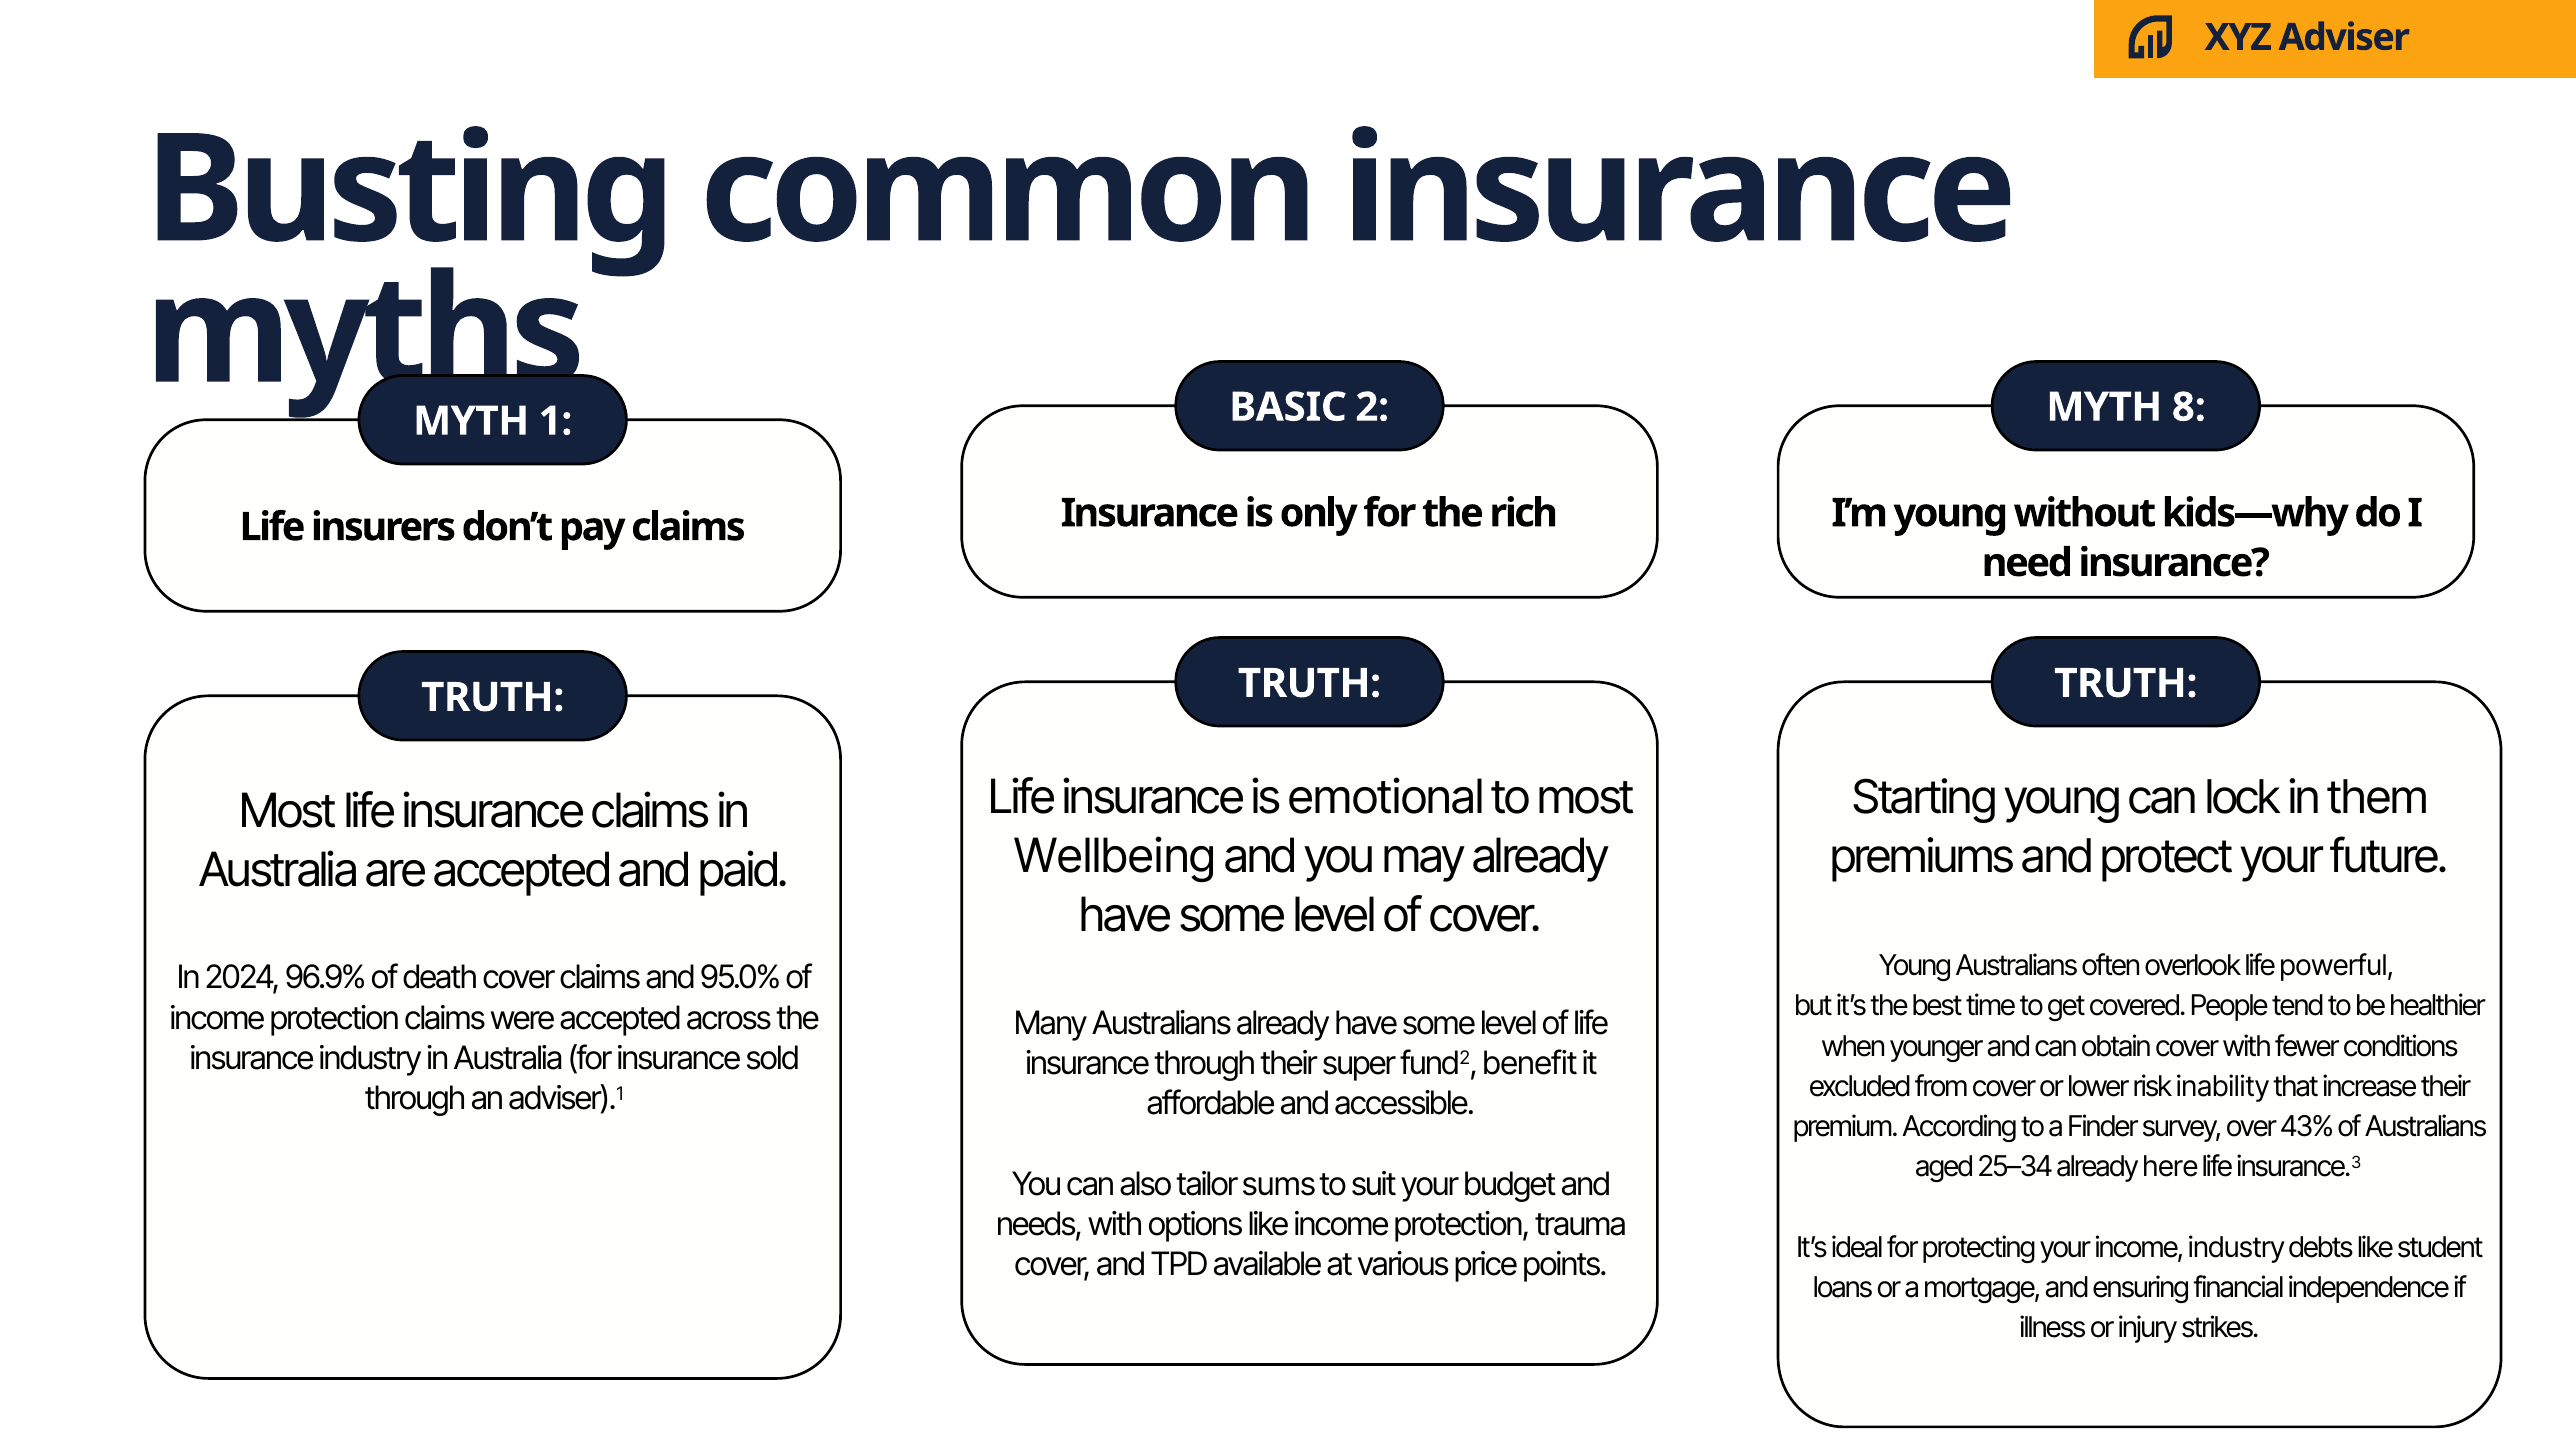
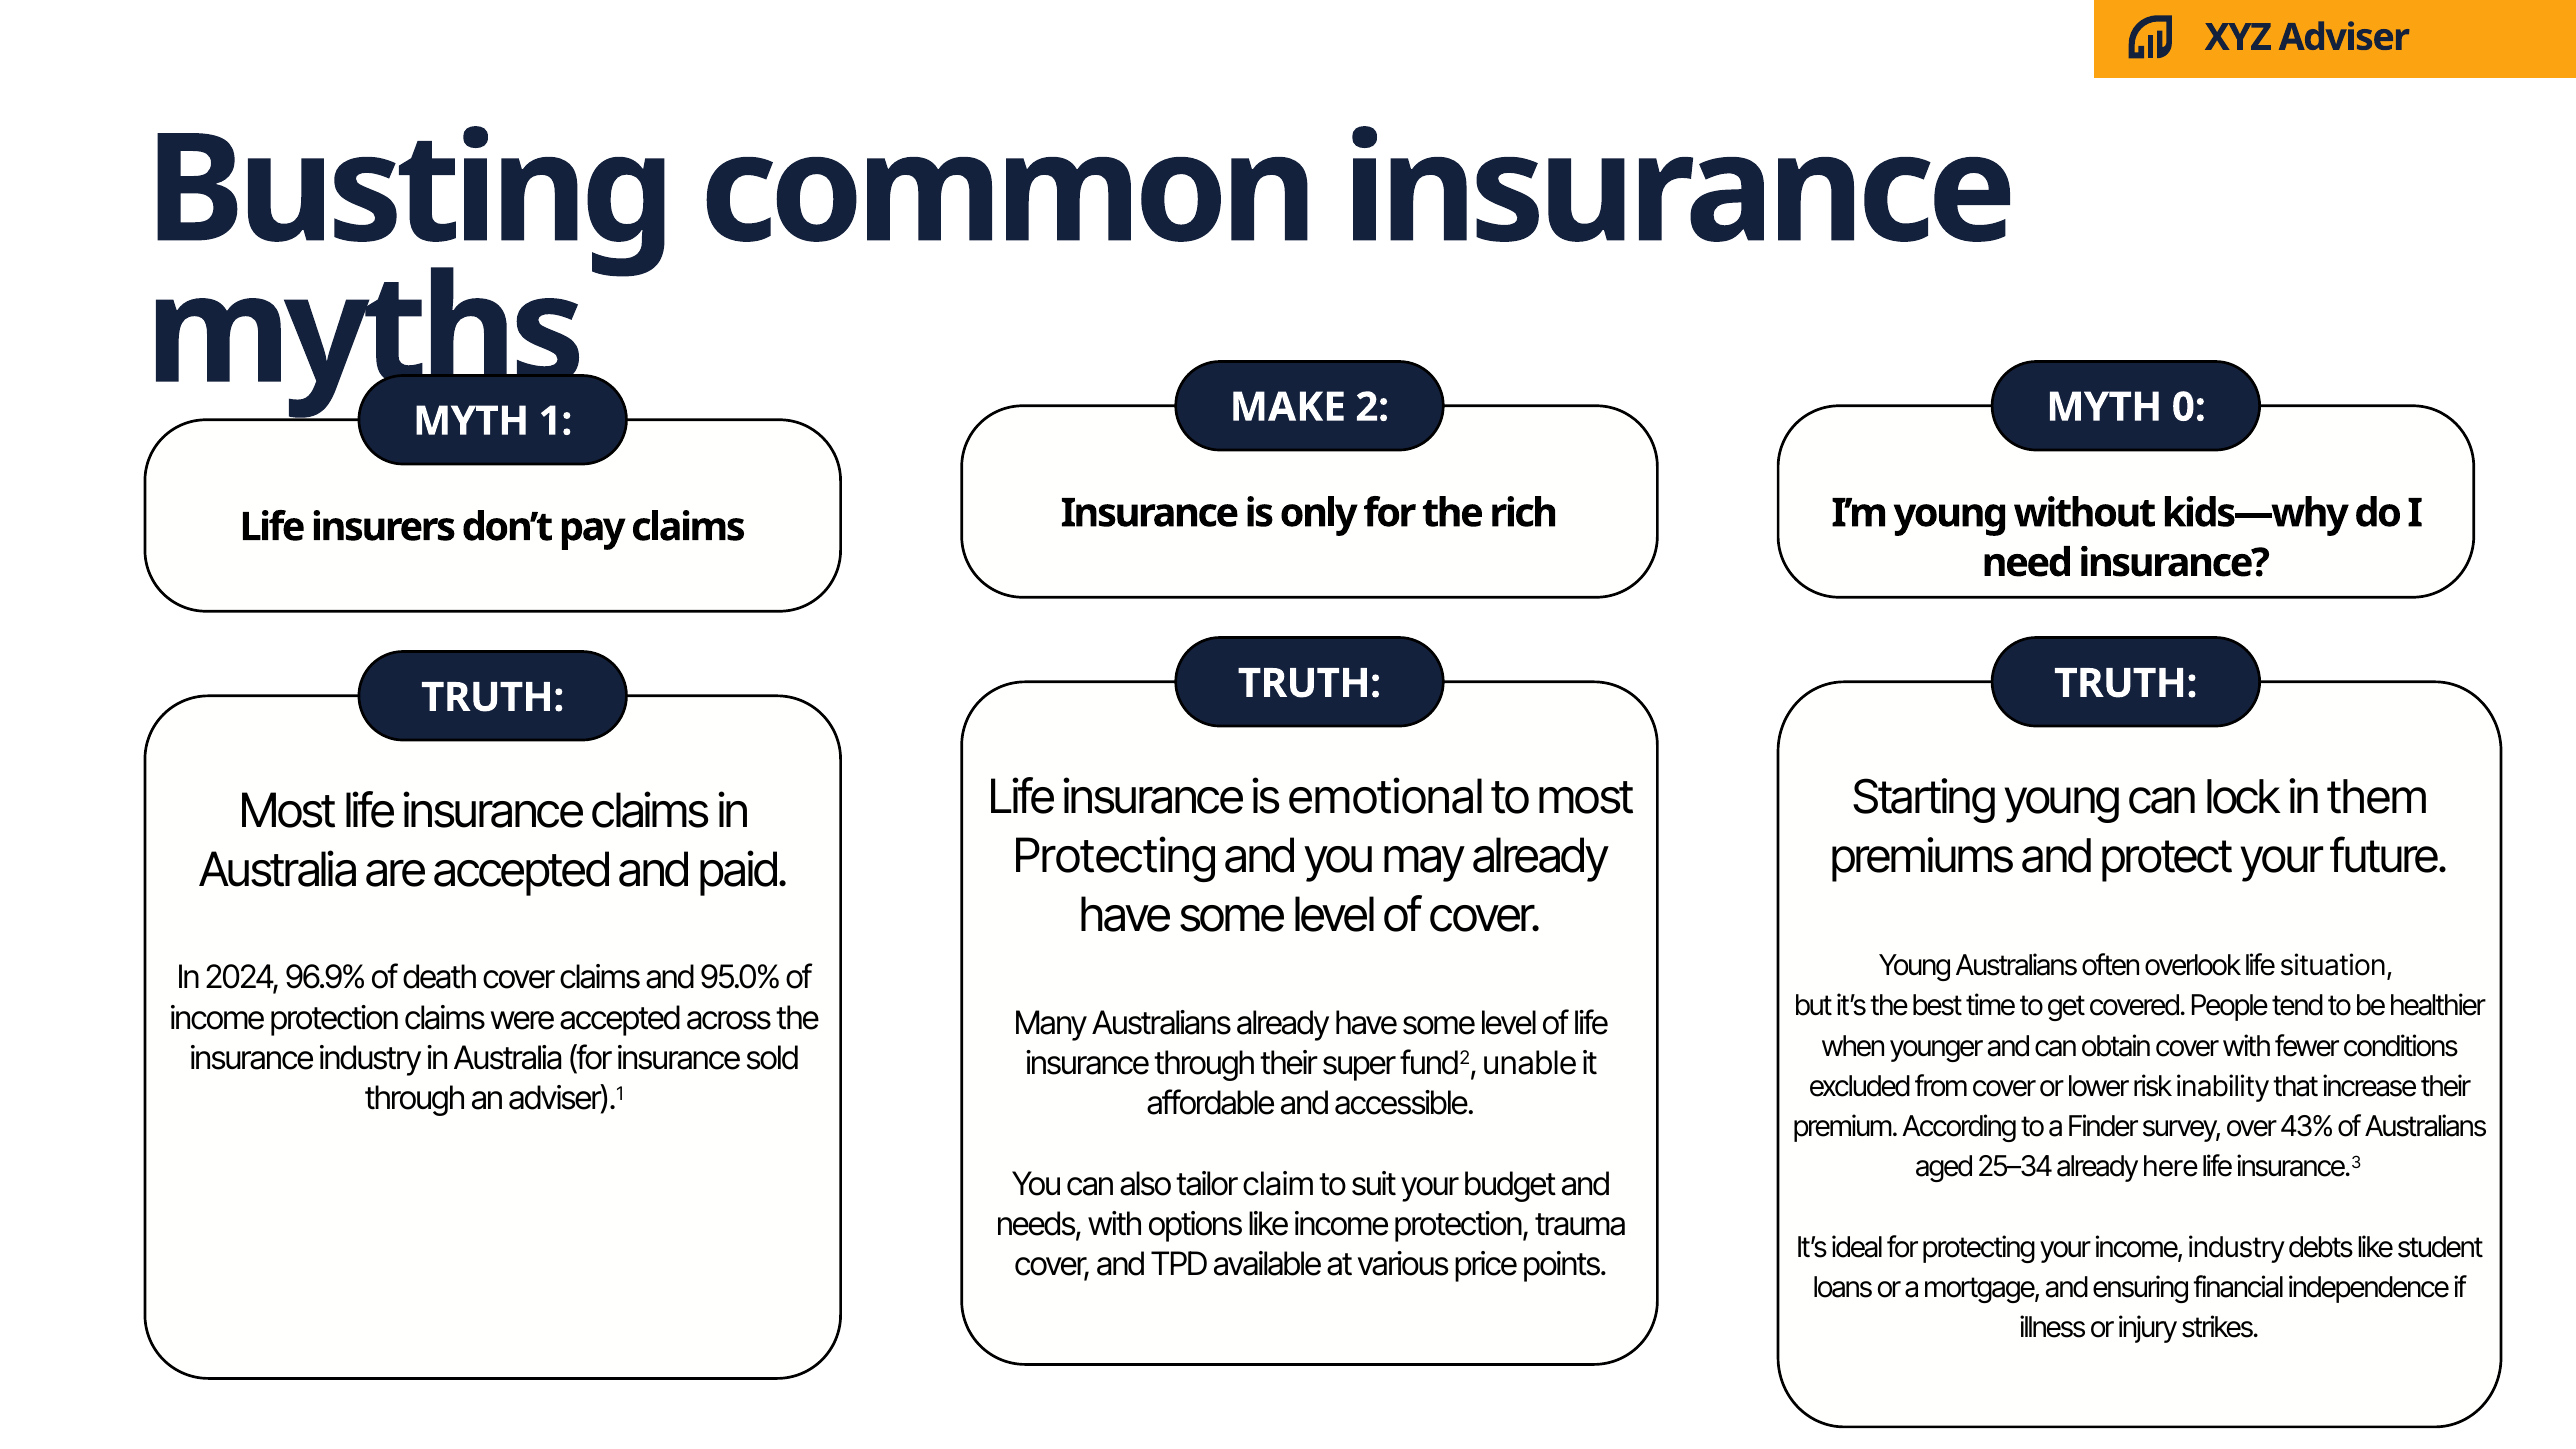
BASIC: BASIC -> MAKE (1288, 407)
8: 8 -> 0 (2189, 407)
Wellbeing: Wellbeing -> Protecting (1116, 857)
powerful: powerful -> situation (2337, 966)
benefit: benefit -> unable (1530, 1064)
sums: sums -> claim (1279, 1184)
